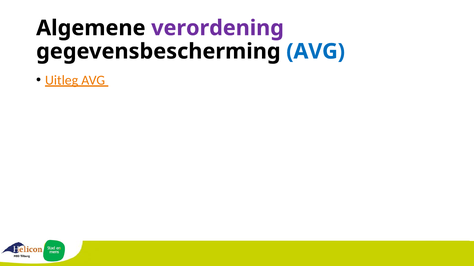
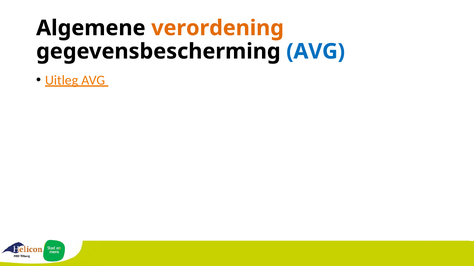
verordening colour: purple -> orange (218, 28)
